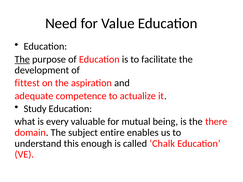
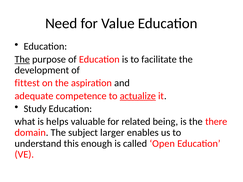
actualize underline: none -> present (138, 96)
every: every -> helps (57, 122)
mutual: mutual -> related (136, 122)
entire: entire -> larger (112, 133)
Chalk: Chalk -> Open (162, 144)
